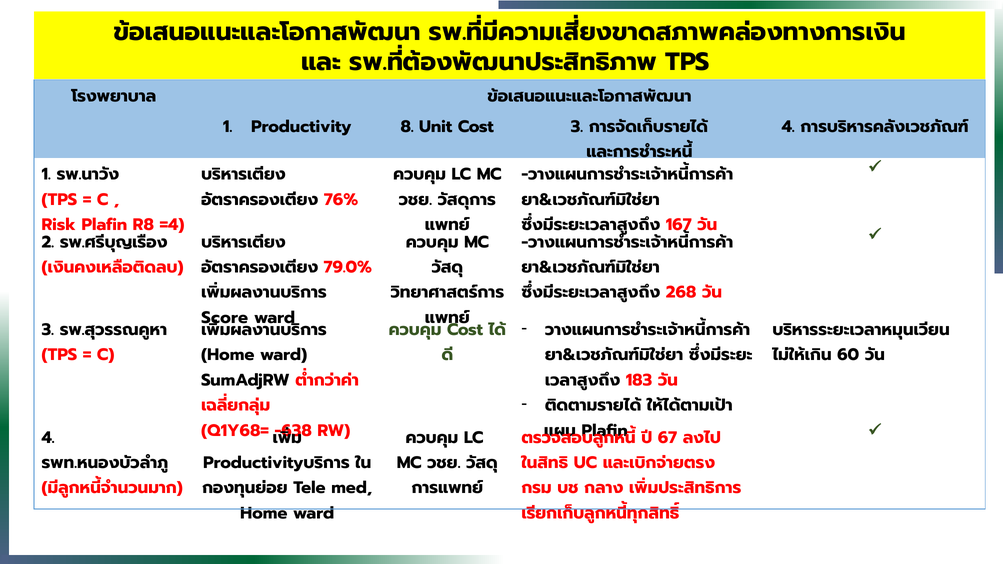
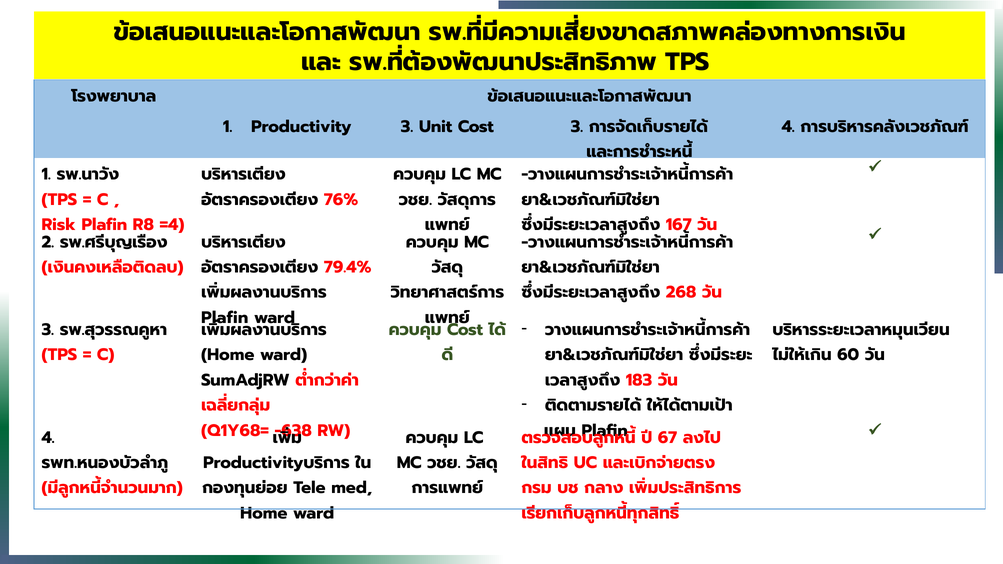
Productivity 8: 8 -> 3 (407, 127)
79.0%: 79.0% -> 79.4% (348, 267)
Score: Score -> Plafin (225, 318)
